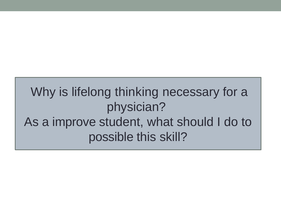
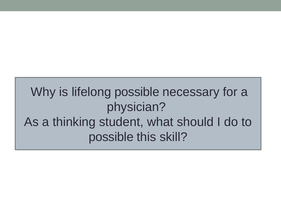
lifelong thinking: thinking -> possible (137, 92)
improve: improve -> thinking (74, 122)
